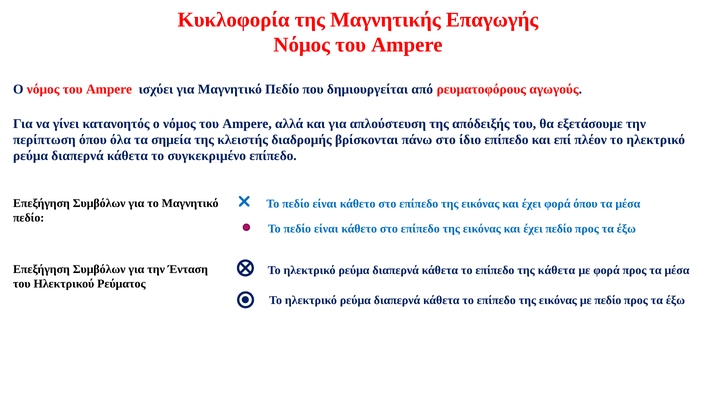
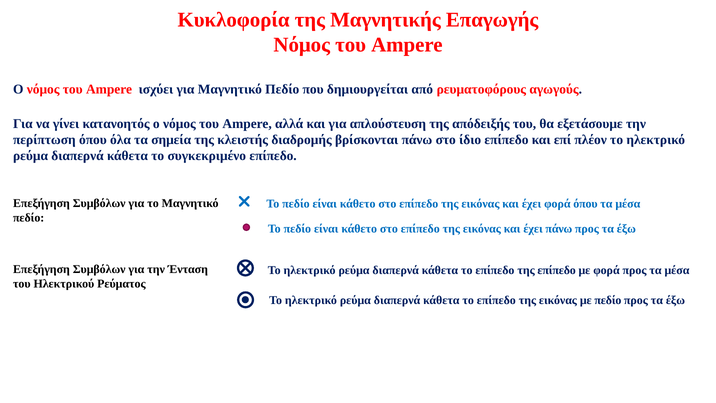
έχει πεδίο: πεδίο -> πάνω (559, 229)
της κάθετα: κάθετα -> επίπεδο (557, 270)
